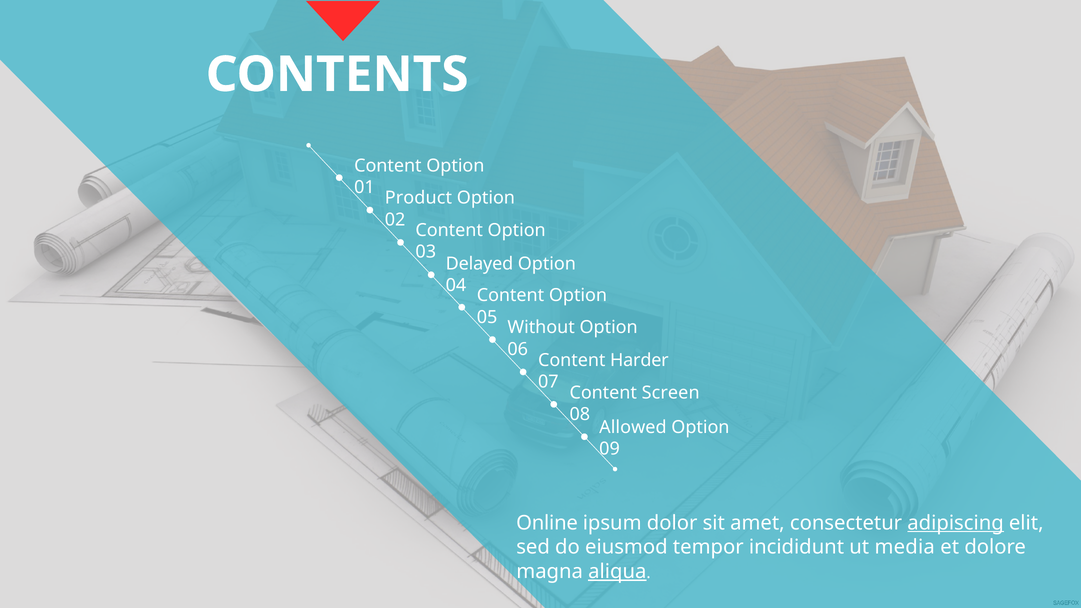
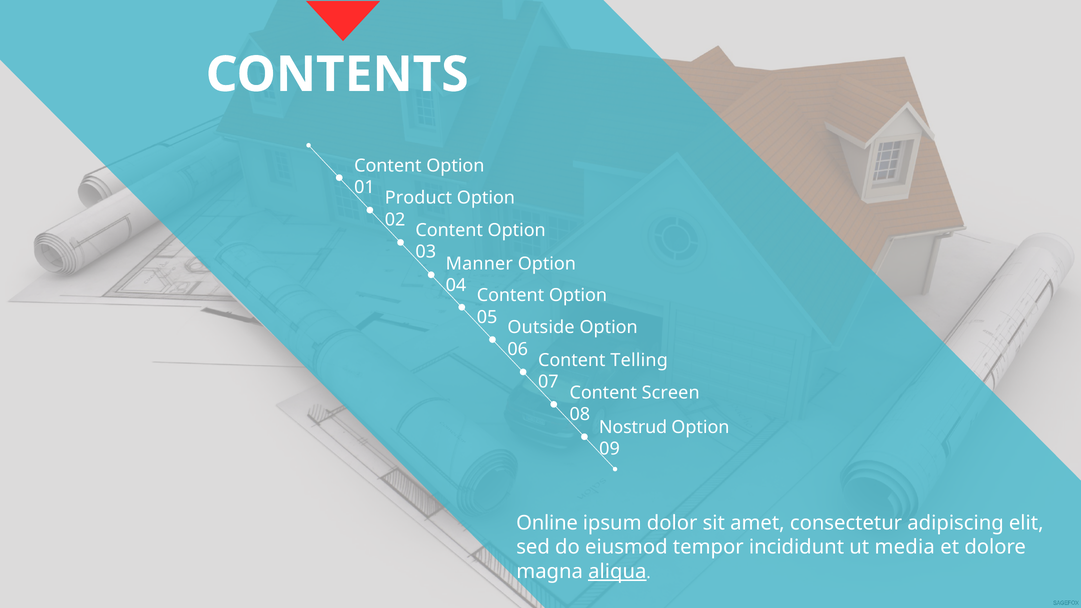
Delayed: Delayed -> Manner (479, 264)
Without: Without -> Outside (541, 328)
Harder: Harder -> Telling (639, 360)
Allowed: Allowed -> Nostrud (633, 427)
adipiscing underline: present -> none (956, 523)
